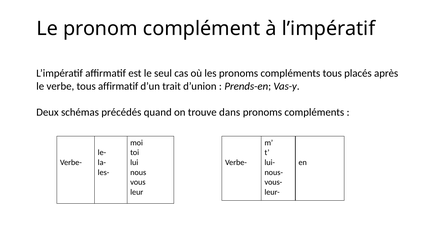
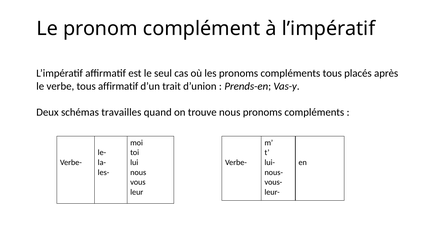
précédés: précédés -> travailles (121, 112)
trouve dans: dans -> nous (230, 112)
